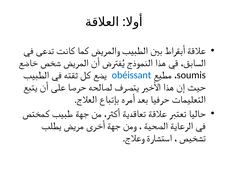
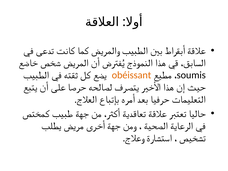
obéissant colour: blue -> orange (131, 75)
